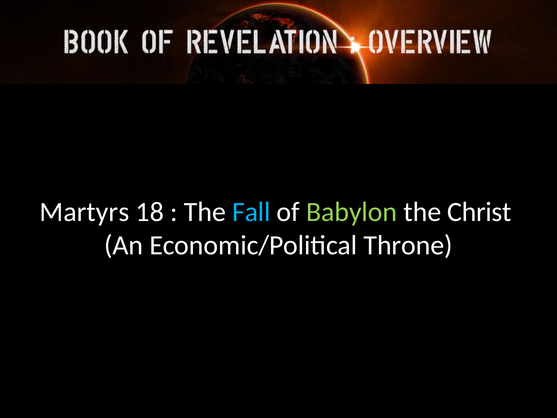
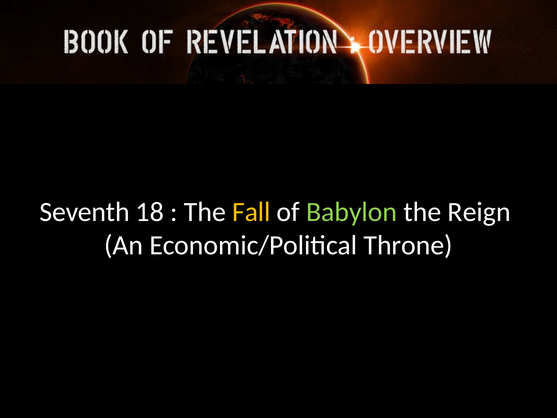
Martyrs: Martyrs -> Seventh (85, 212)
Fall colour: light blue -> yellow (251, 212)
Christ: Christ -> Reign (479, 212)
